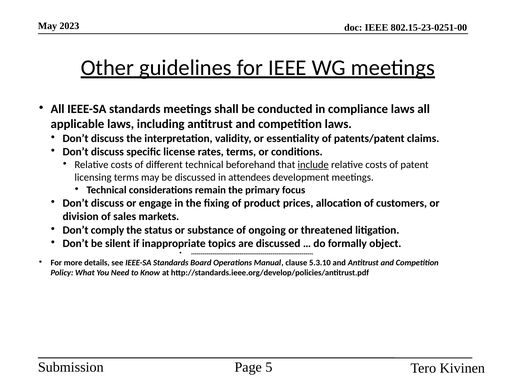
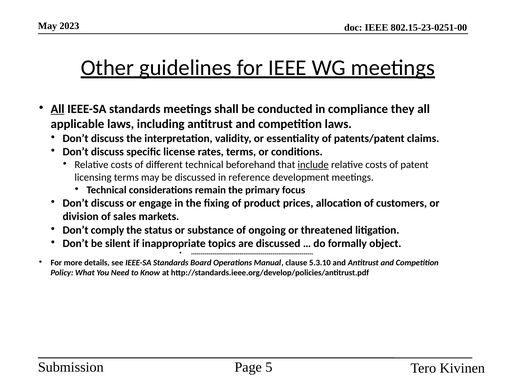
All underline: none -> present (58, 109)
compliance laws: laws -> they (403, 109)
attendees: attendees -> reference (249, 178)
